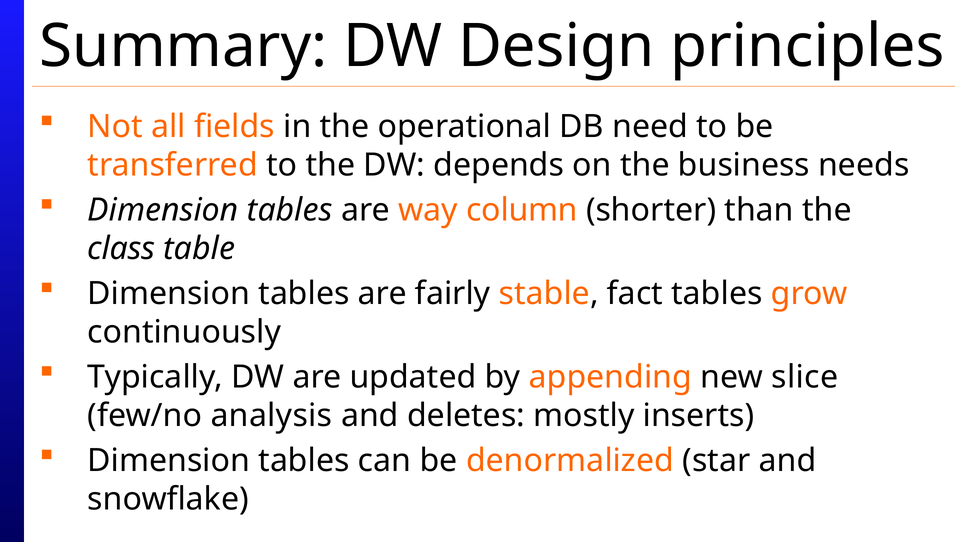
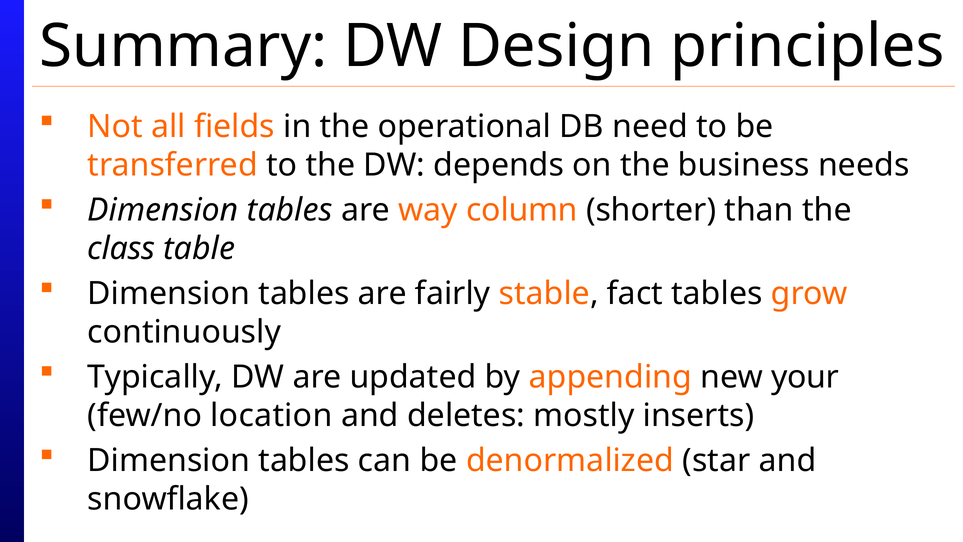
slice: slice -> your (805, 377)
analysis: analysis -> location (271, 416)
